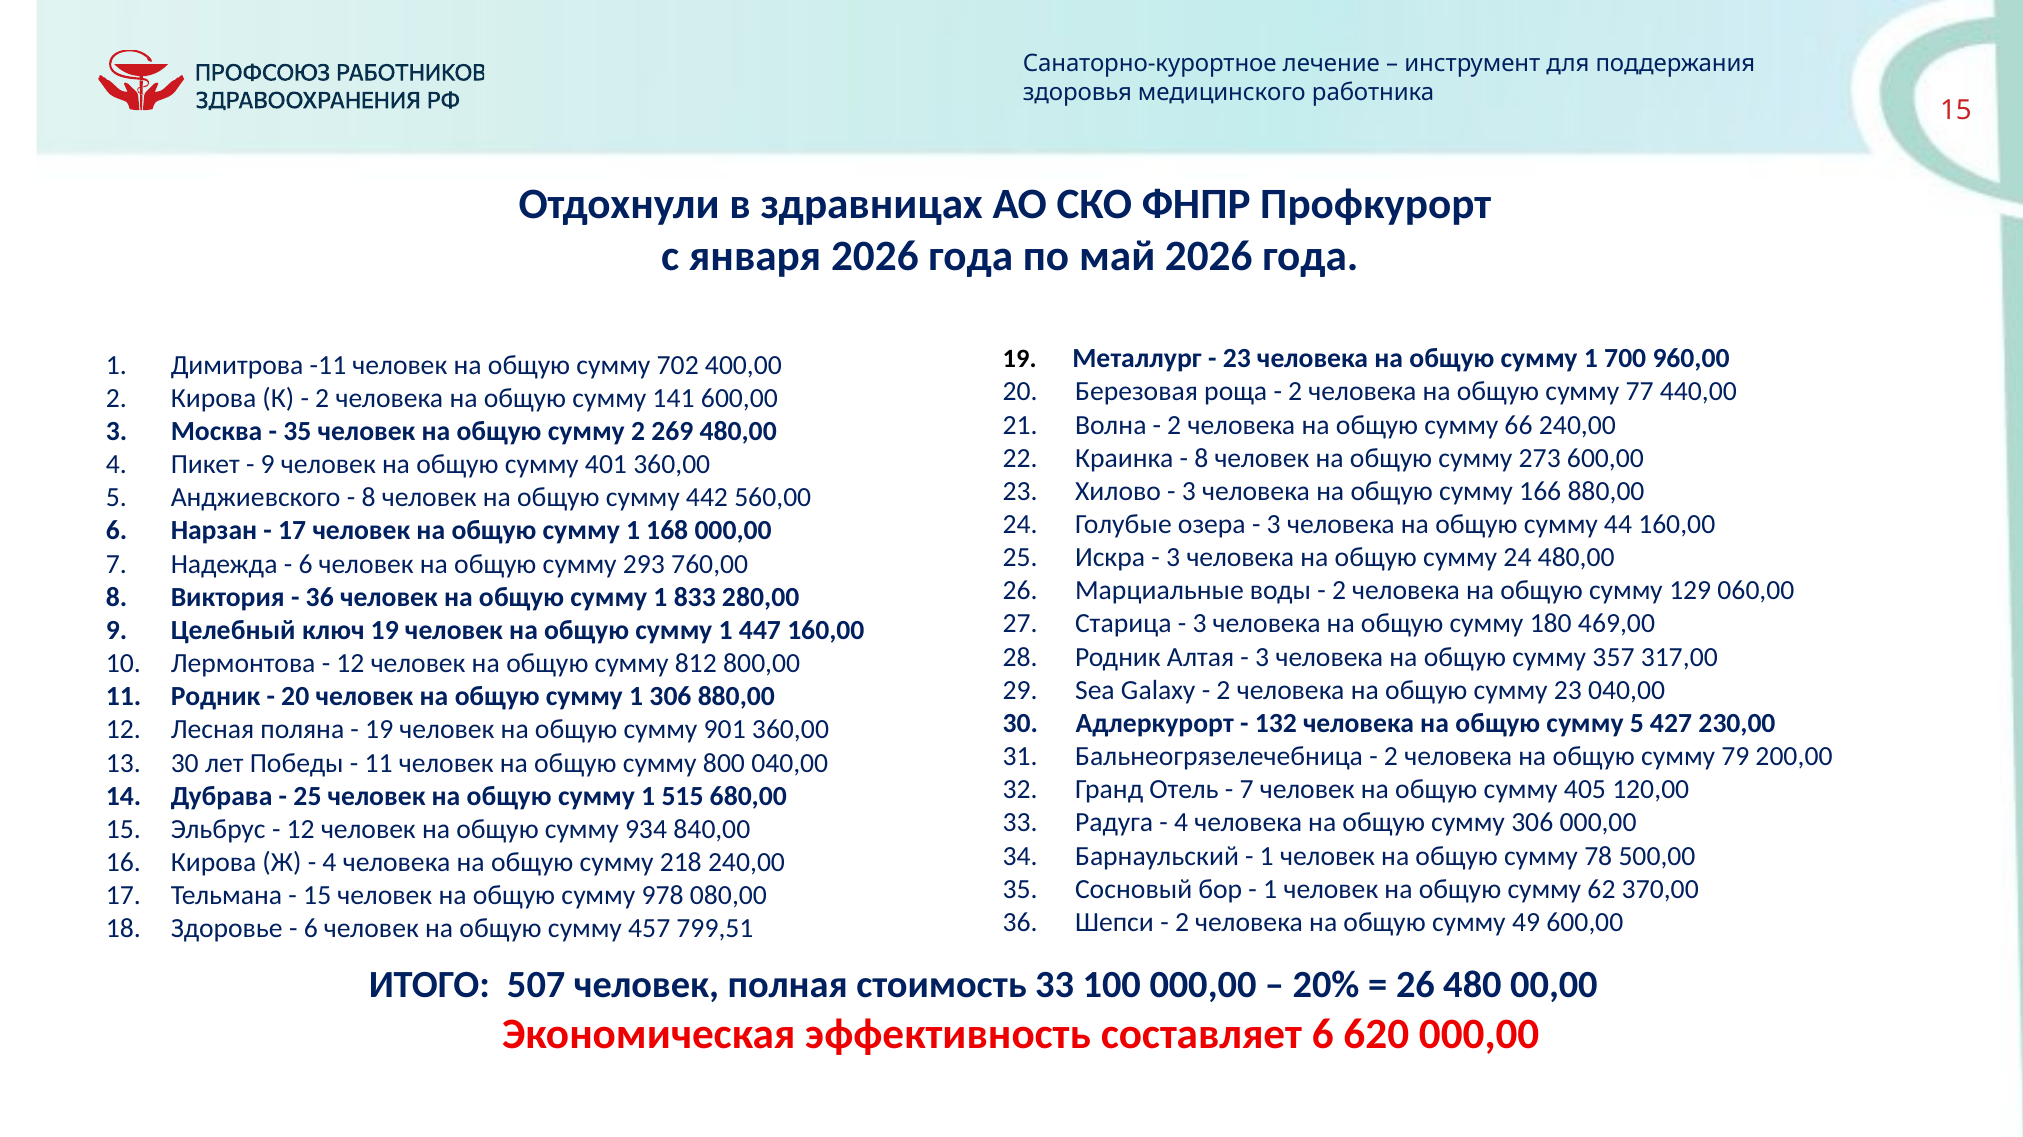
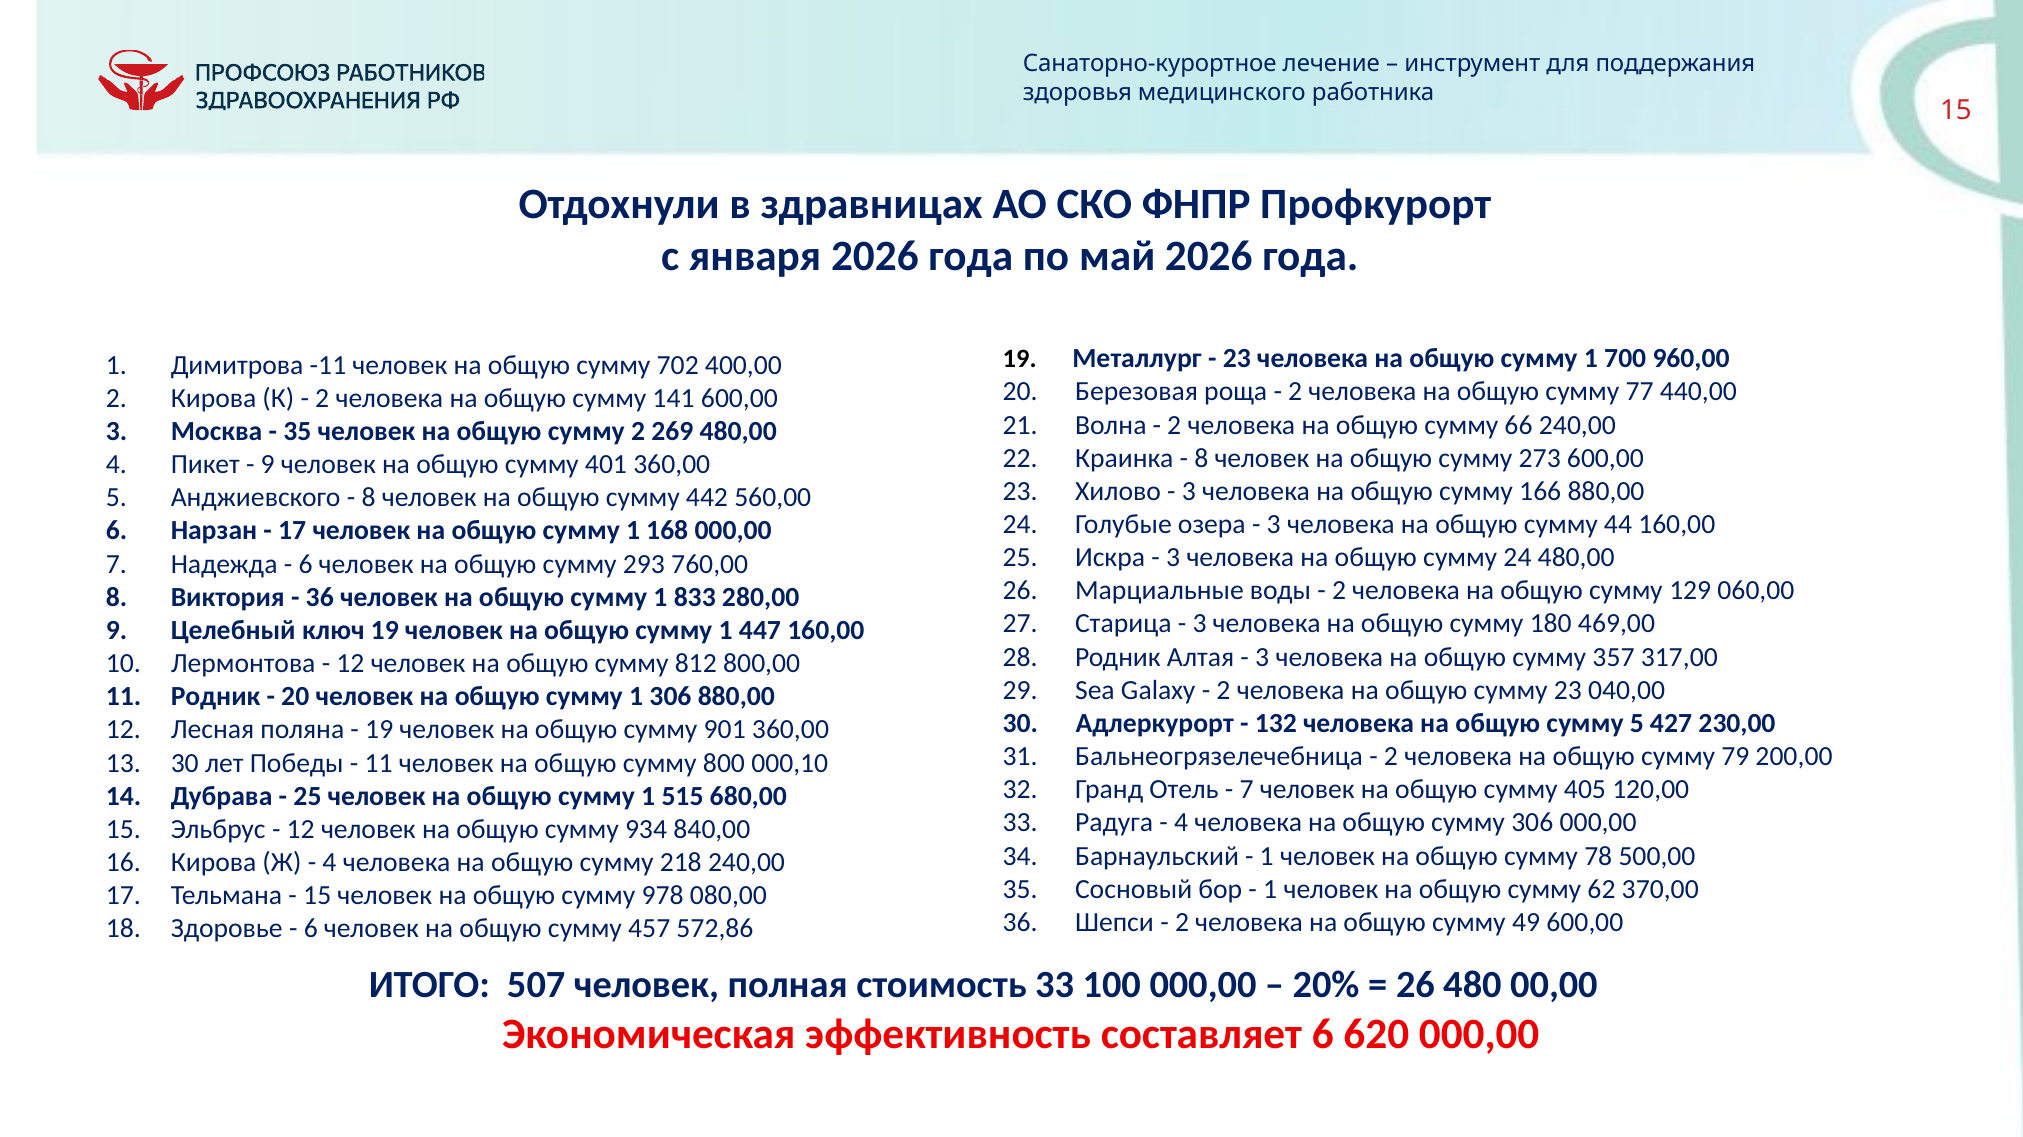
800 040,00: 040,00 -> 000,10 (790, 763)
799,51: 799,51 -> 572,86 (715, 929)
